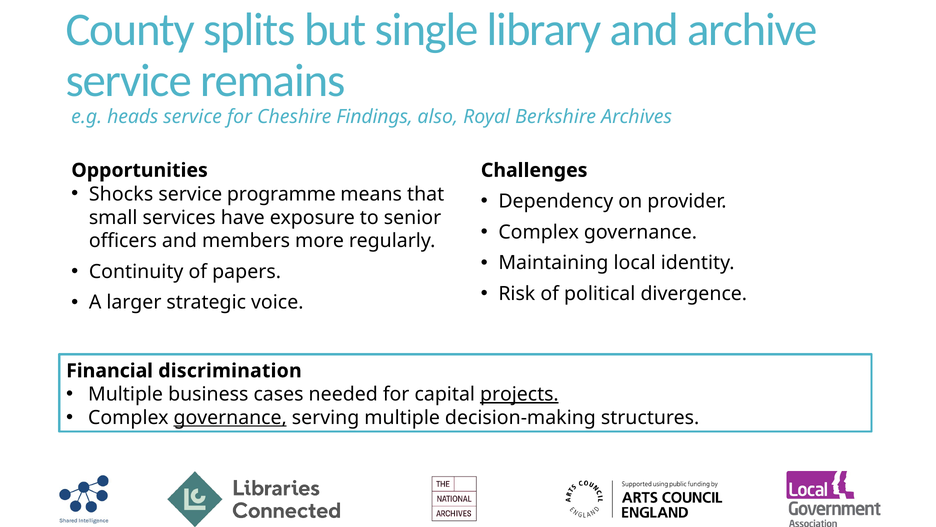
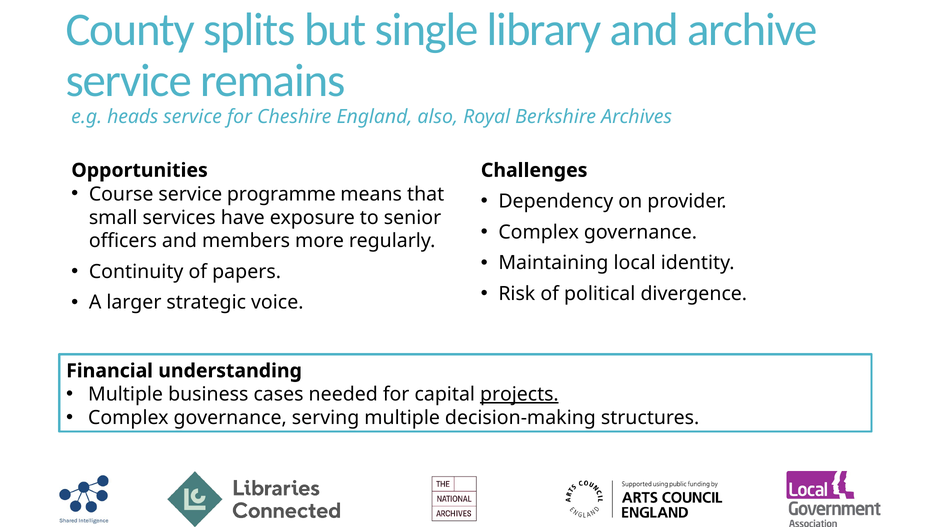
Findings: Findings -> England (375, 117)
Shocks: Shocks -> Course (121, 194)
discrimination: discrimination -> understanding (230, 370)
governance underline: present -> none (230, 417)
